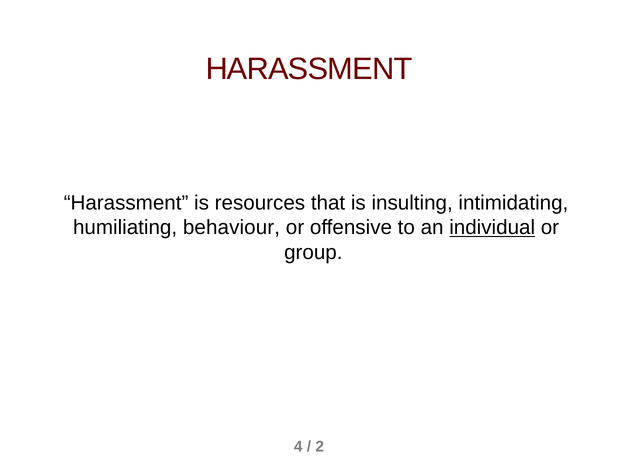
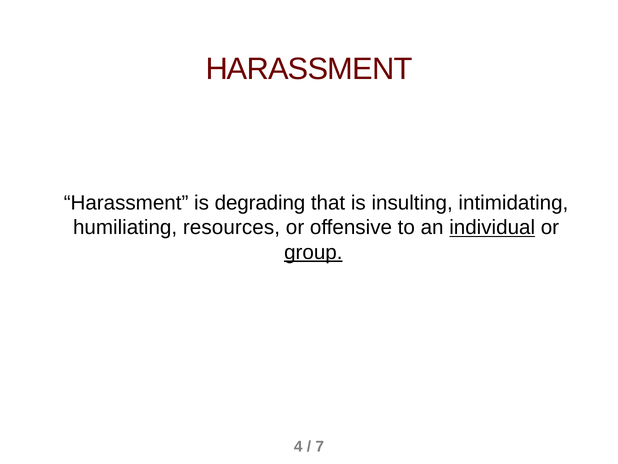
resources: resources -> degrading (260, 203)
behaviour: behaviour -> resources (231, 227)
group underline: none -> present (313, 252)
2: 2 -> 7 (320, 446)
